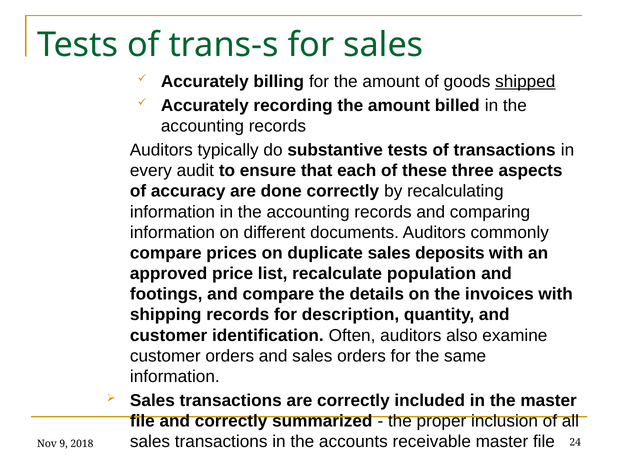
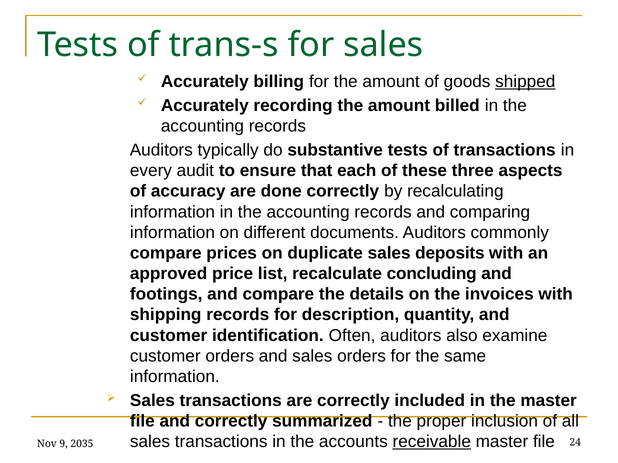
population: population -> concluding (432, 274)
receivable underline: none -> present (432, 442)
2018: 2018 -> 2035 (82, 444)
